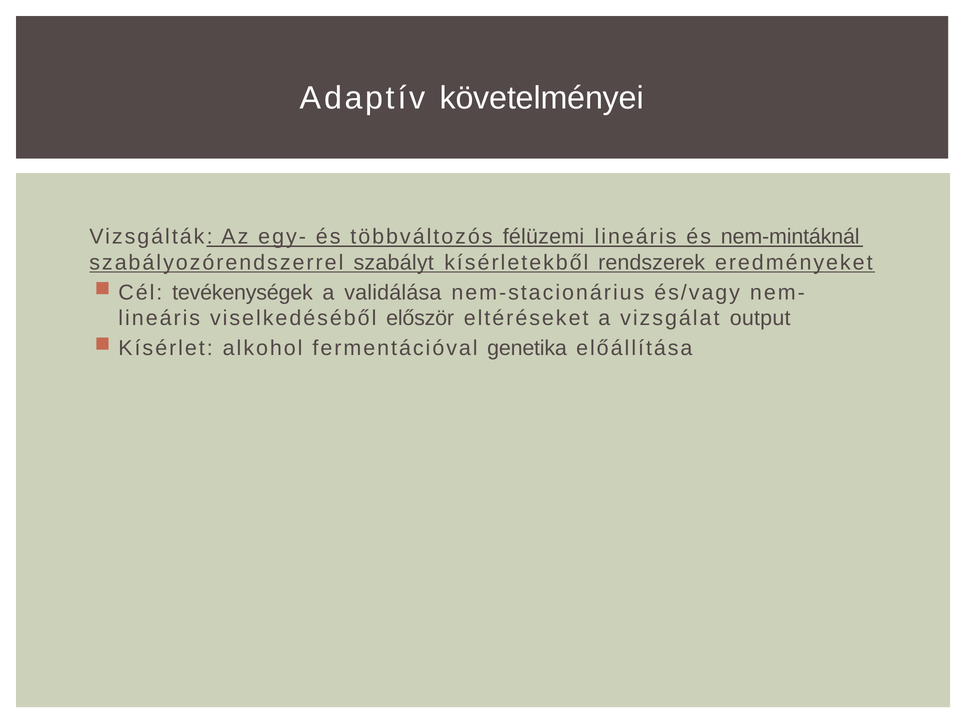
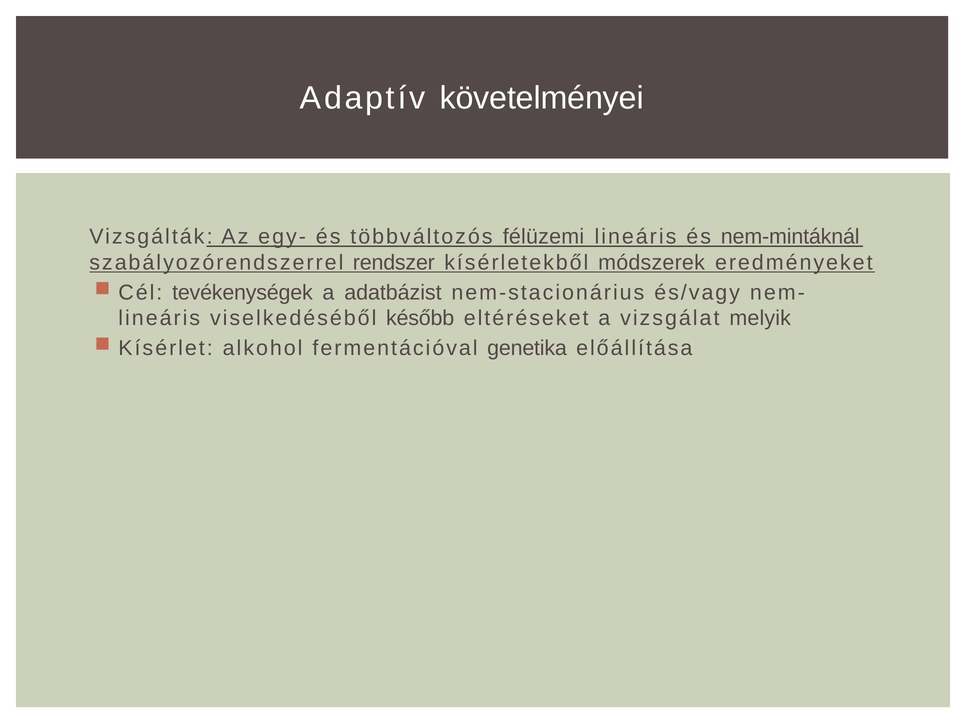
szabályt: szabályt -> rendszer (394, 262)
rendszerek: rendszerek -> módszerek (652, 262)
validálása: validálása -> adatbázist (393, 292)
először: először -> később (420, 318)
output: output -> melyik (760, 318)
